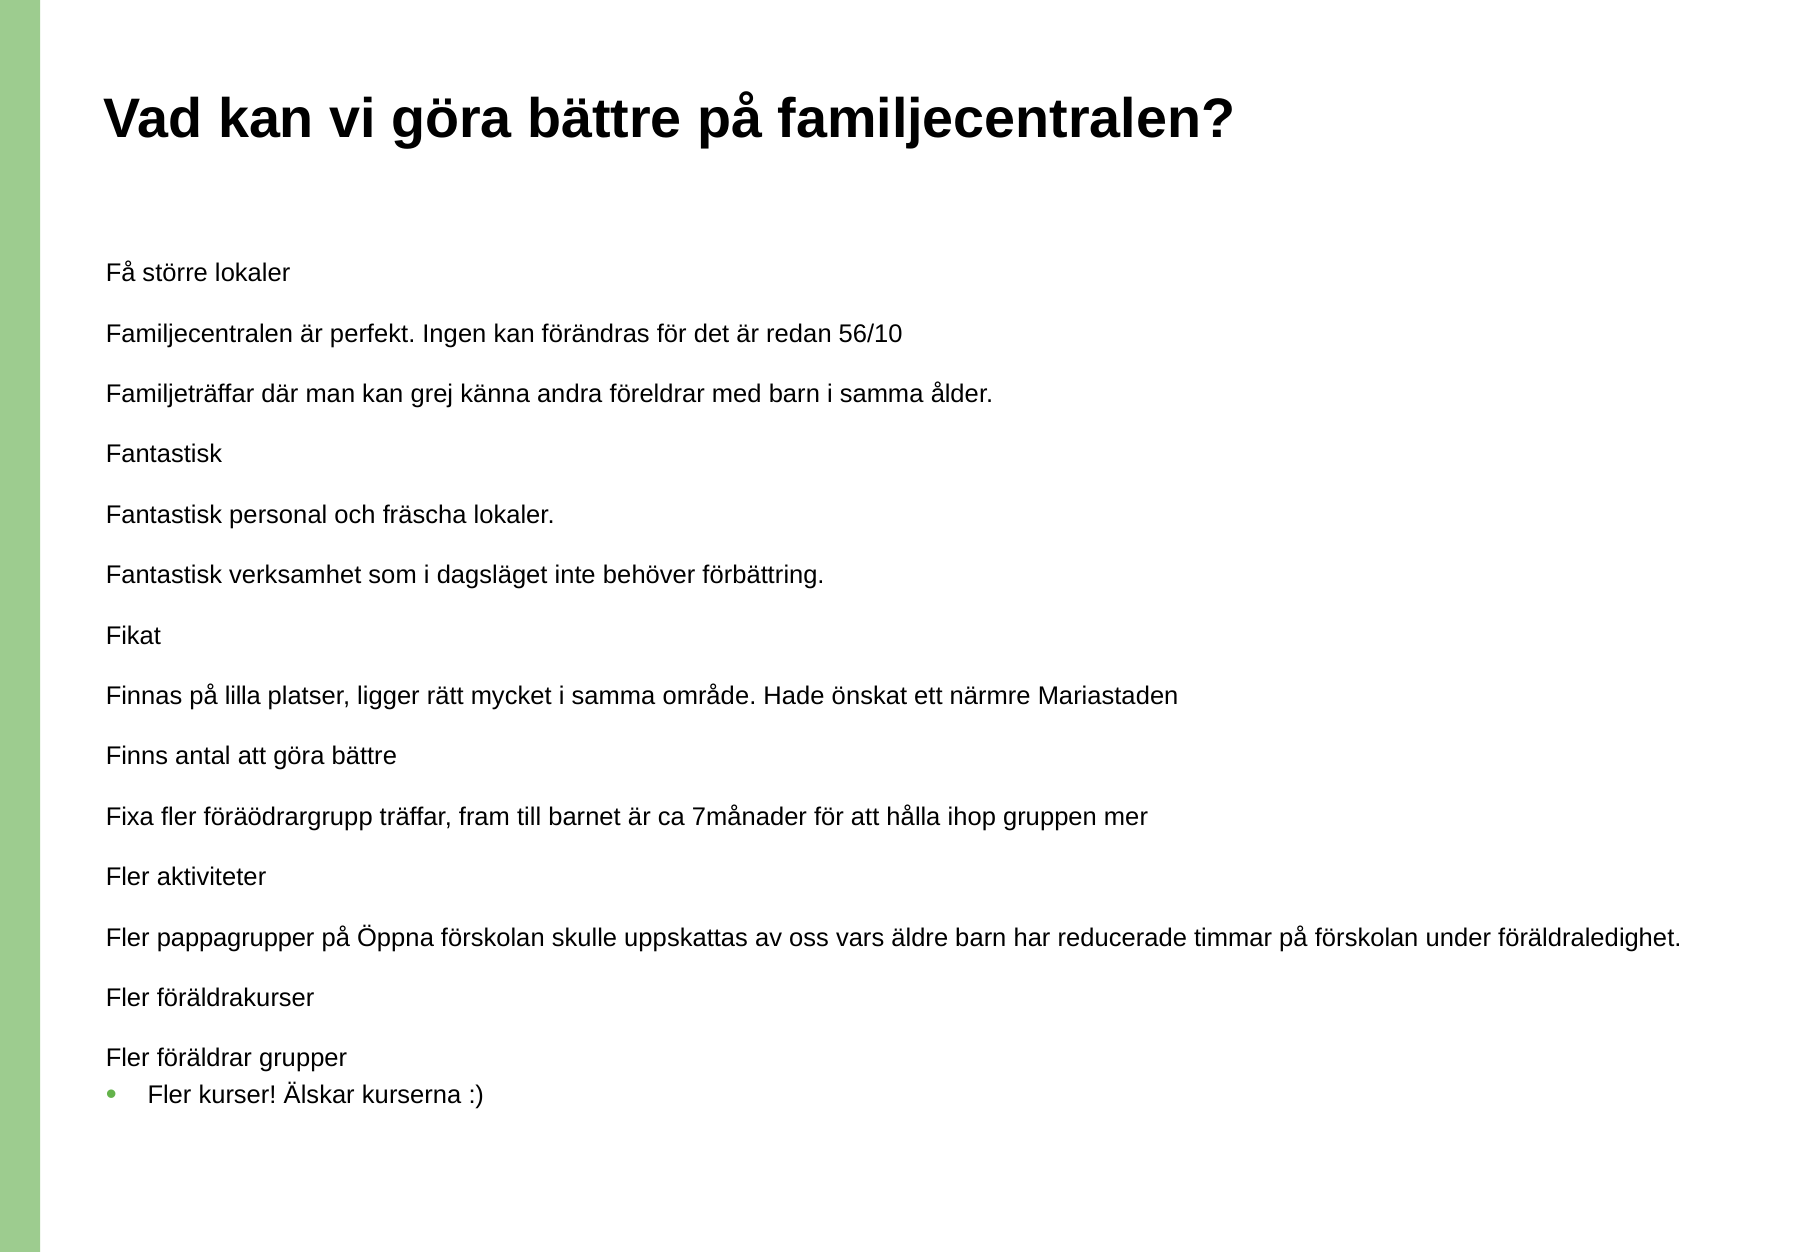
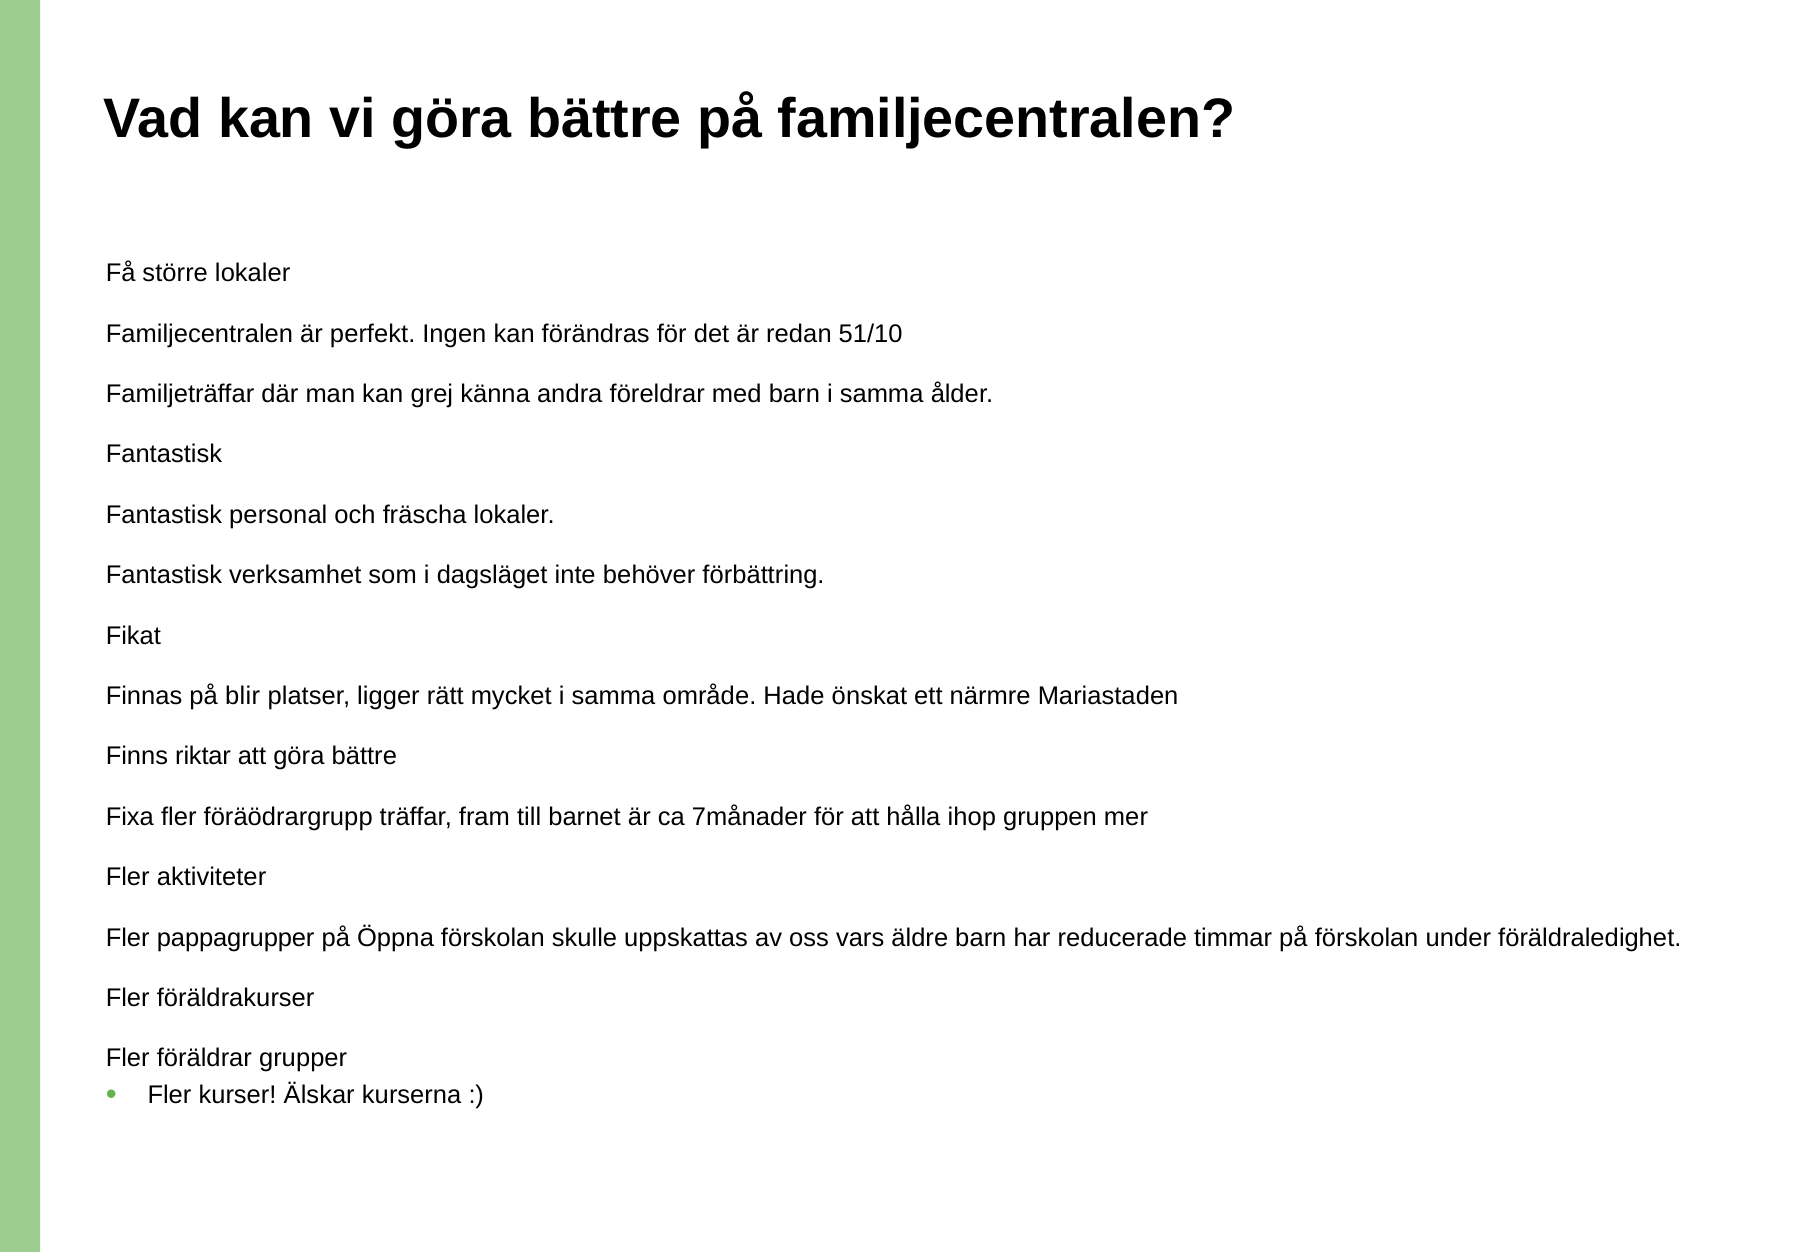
56/10: 56/10 -> 51/10 (871, 334)
lilla: lilla -> blir (243, 696)
antal: antal -> riktar (203, 757)
